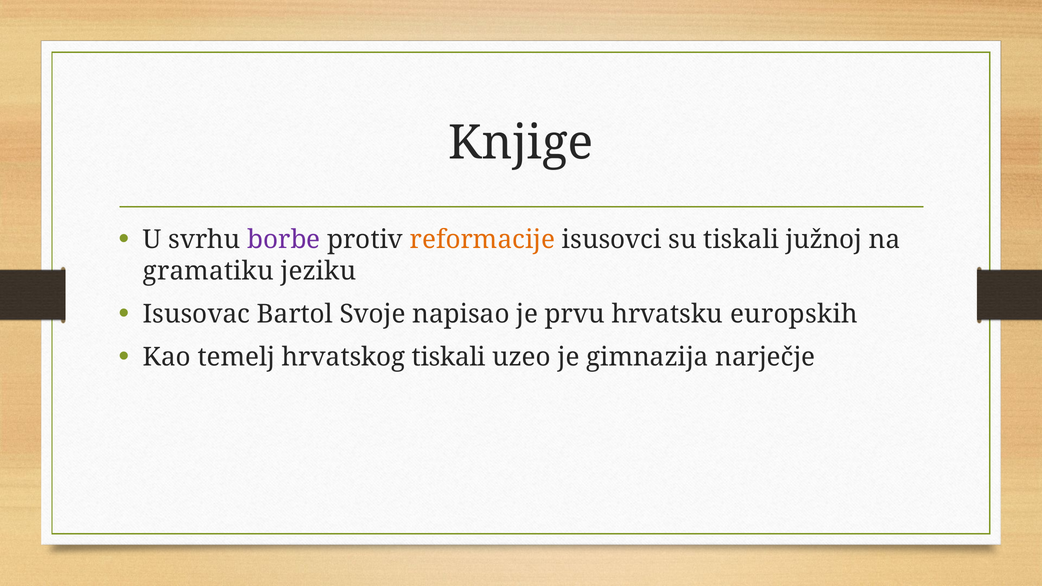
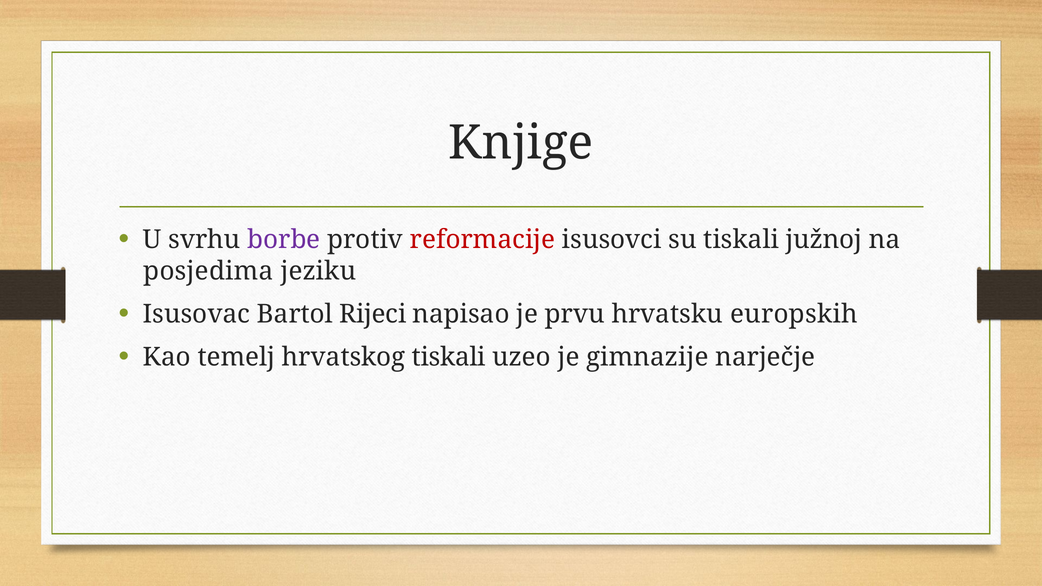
reformacije colour: orange -> red (483, 240)
gramatiku: gramatiku -> posjedima (208, 271)
Svoje: Svoje -> Rijeci (373, 314)
gimnazija: gimnazija -> gimnazije (647, 357)
